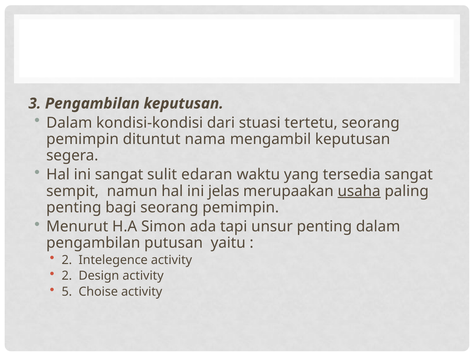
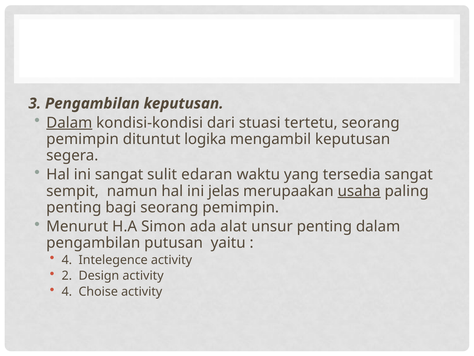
Dalam underline: none -> present (69, 123)
nama: nama -> logika (205, 139)
tapi: tapi -> alat (234, 226)
2: 2 -> 4 (67, 260)
5: 5 -> 4 (67, 291)
